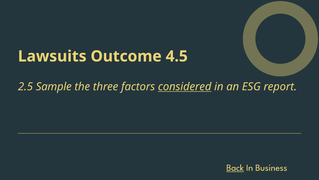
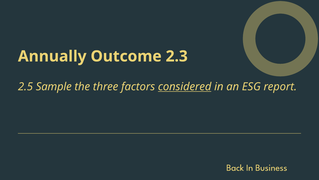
Lawsuits: Lawsuits -> Annually (52, 56)
4.5: 4.5 -> 2.3 (177, 56)
Back underline: present -> none (235, 167)
